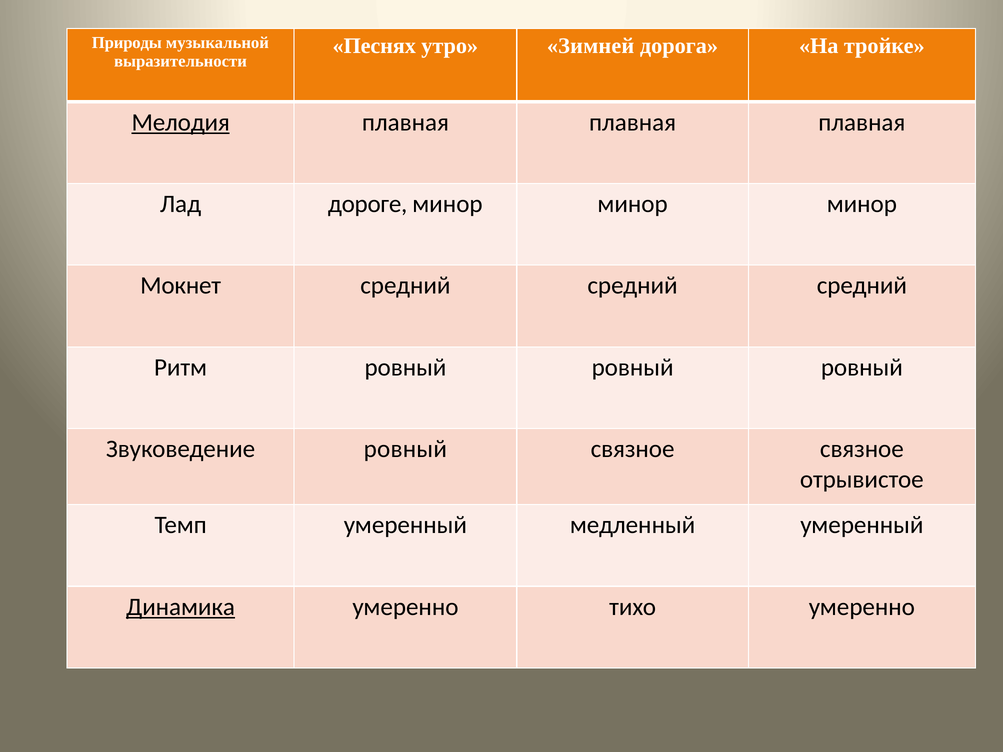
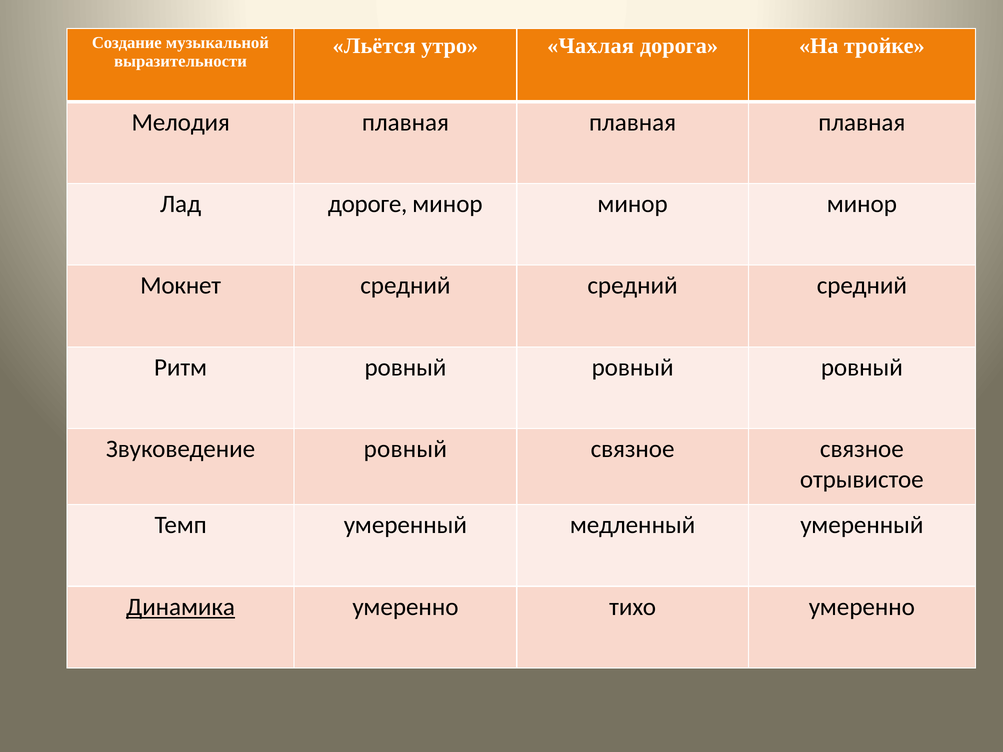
Природы: Природы -> Создание (127, 43)
Песнях: Песнях -> Льётся (374, 46)
Зимней: Зимней -> Чахлая (591, 46)
Мелодия underline: present -> none (181, 122)
